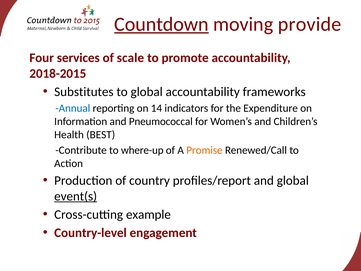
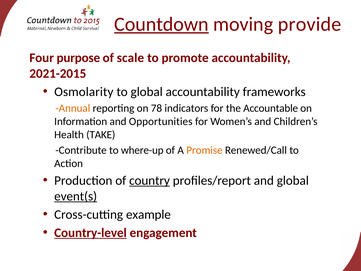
services: services -> purpose (78, 58)
2018-2015: 2018-2015 -> 2021-2015 (58, 73)
Substitutes: Substitutes -> Osmolarity (84, 92)
Annual colour: blue -> orange (73, 108)
14: 14 -> 78 (156, 108)
Expenditure: Expenditure -> Accountable (271, 108)
Pneumococcal: Pneumococcal -> Opportunities (161, 121)
BEST: BEST -> TAKE (101, 135)
country underline: none -> present (150, 180)
Country-level underline: none -> present (90, 233)
